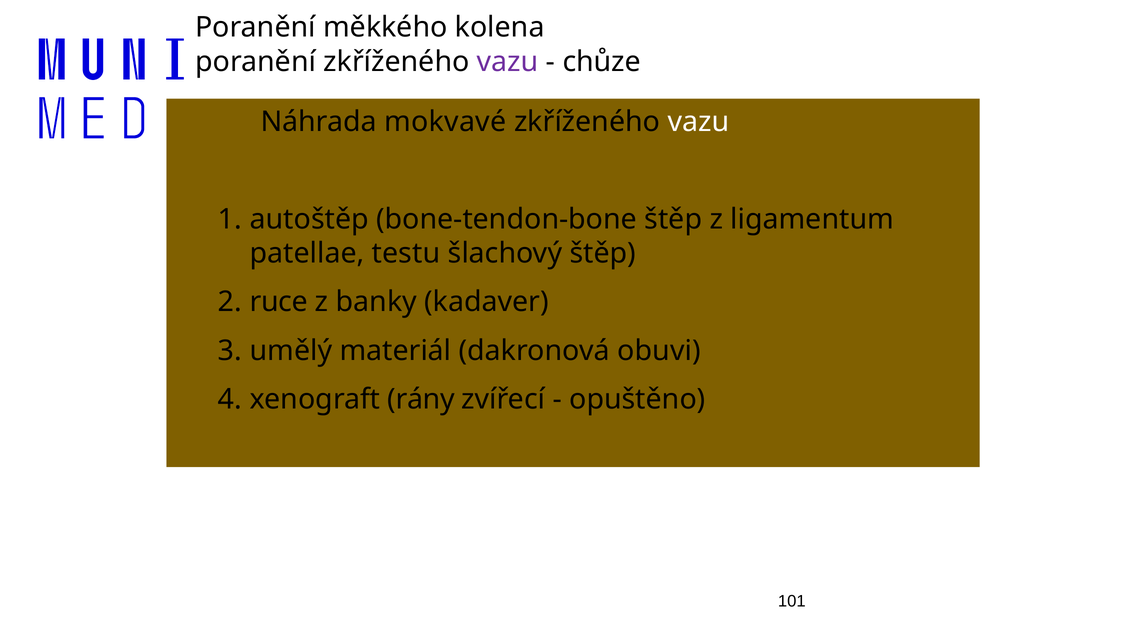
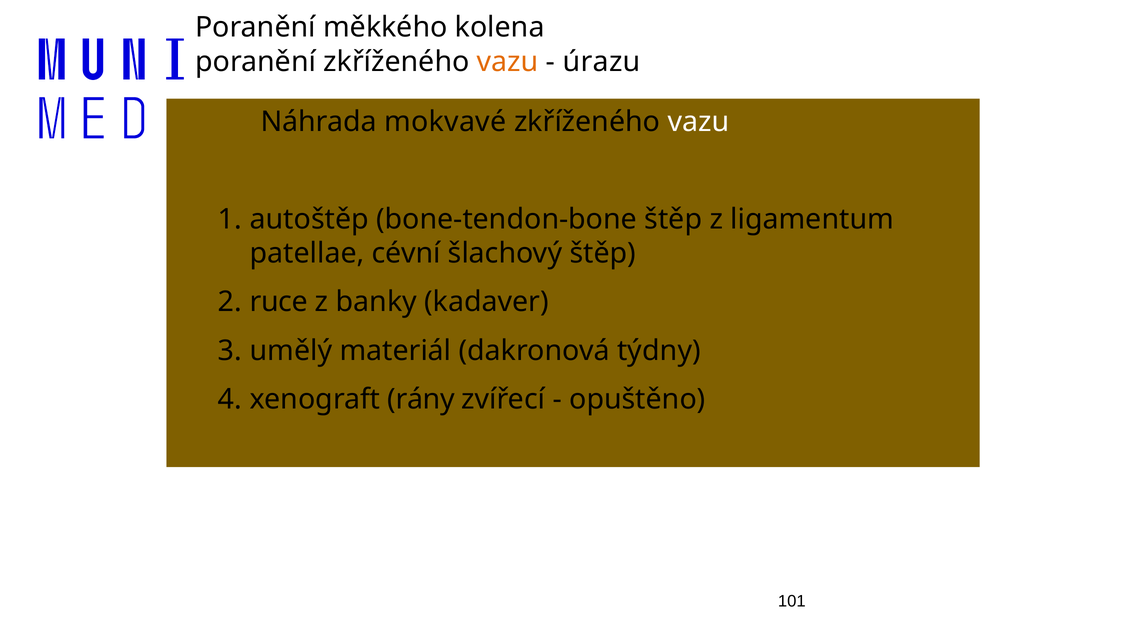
vazu colour: purple -> orange (508, 62)
chůze: chůze -> úrazu (602, 62)
testu: testu -> cévní (406, 253)
obuvi: obuvi -> týdny (659, 351)
